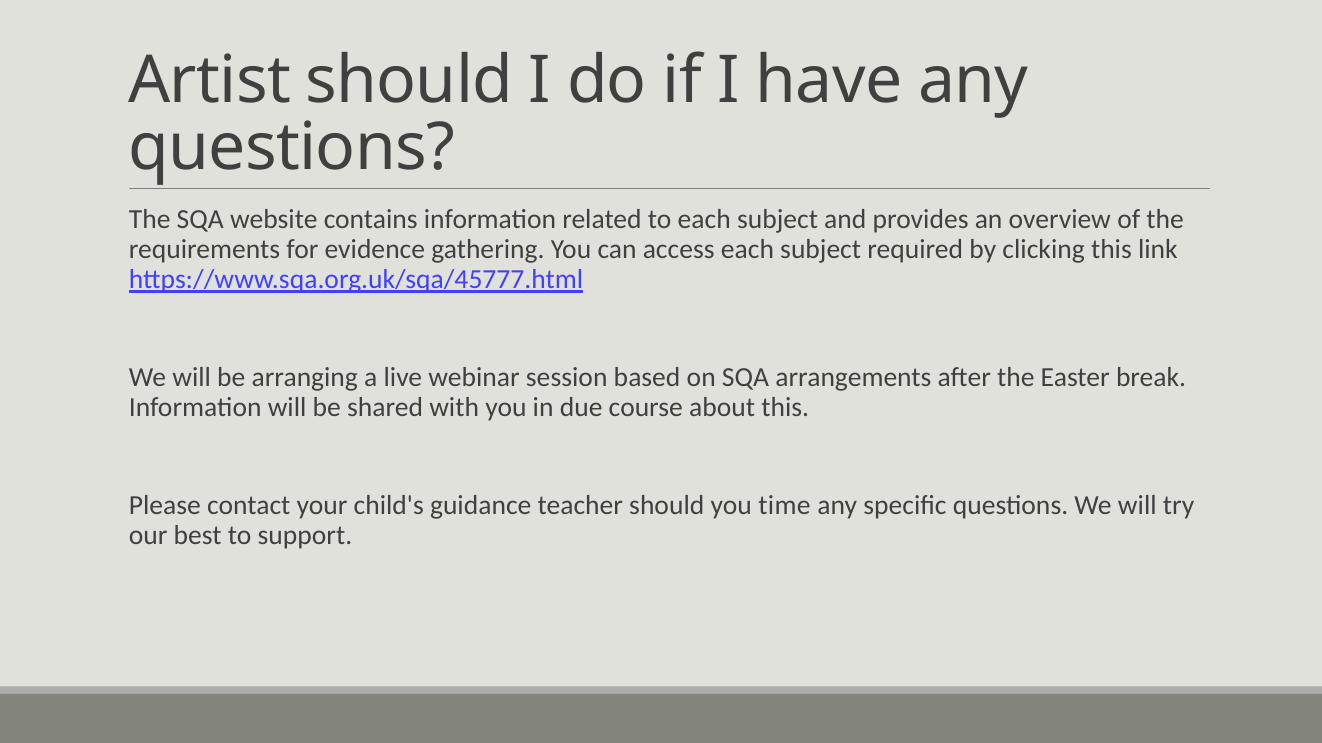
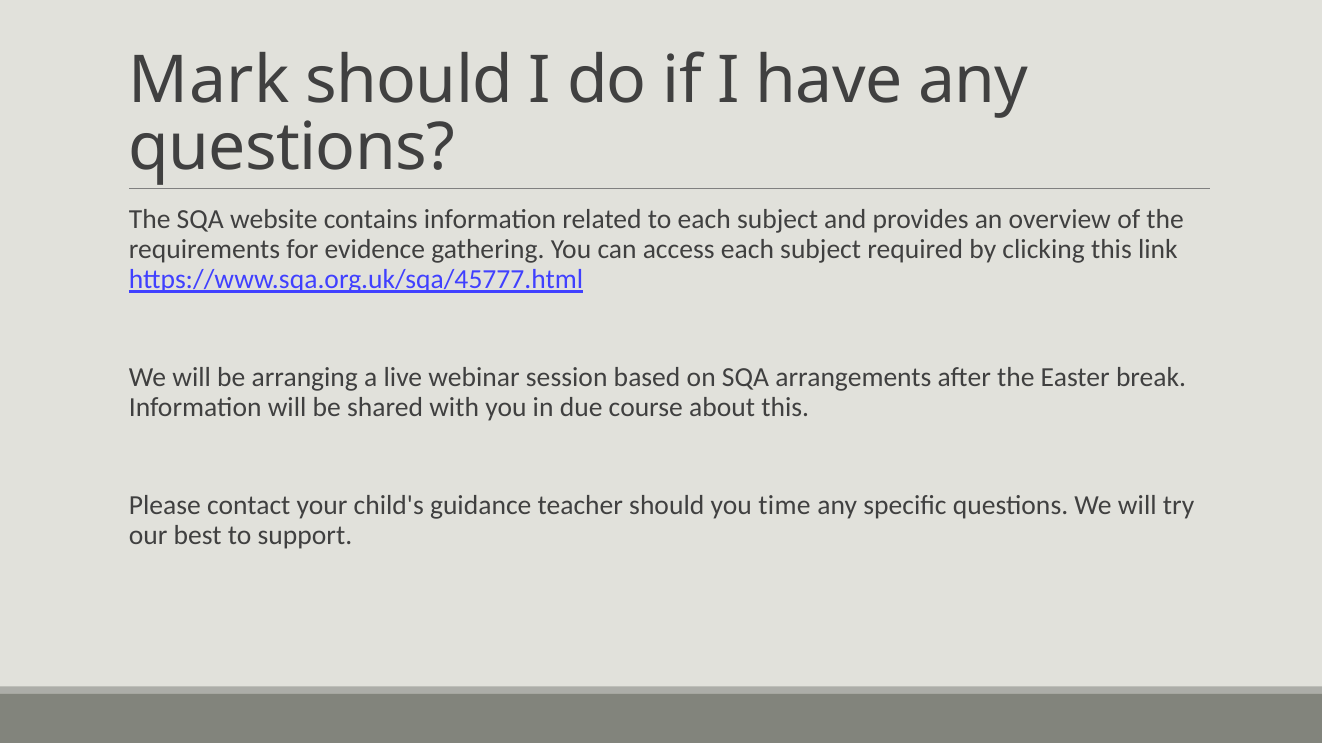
Artist: Artist -> Mark (209, 81)
